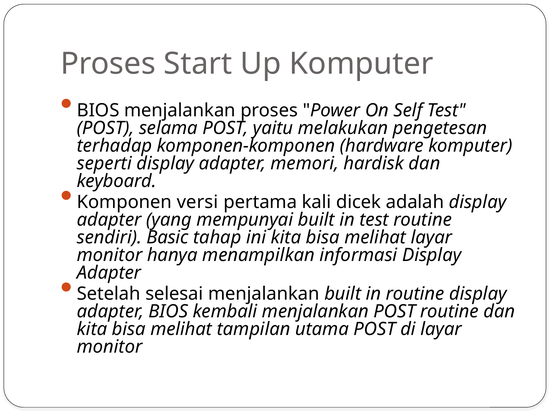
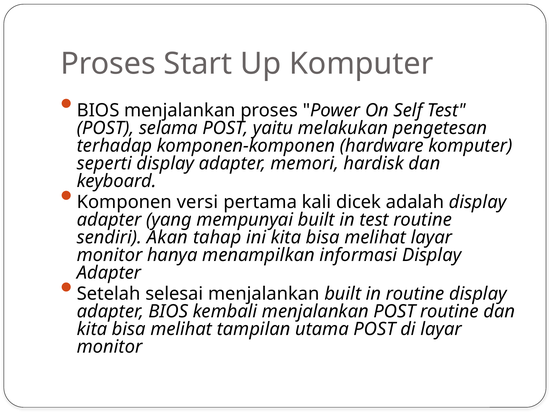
Basic: Basic -> Akan (167, 237)
